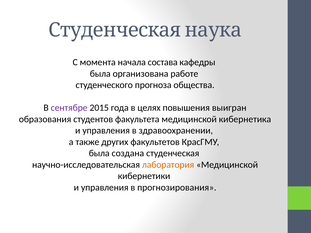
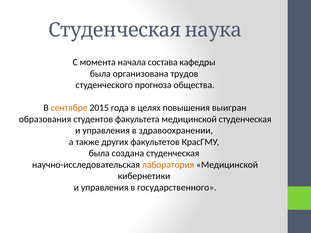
работе: работе -> трудов (184, 74)
сентябре colour: purple -> orange (69, 108)
медицинской кибернетика: кибернетика -> студенческая (245, 119)
прогнозирования: прогнозирования -> государственного (177, 188)
